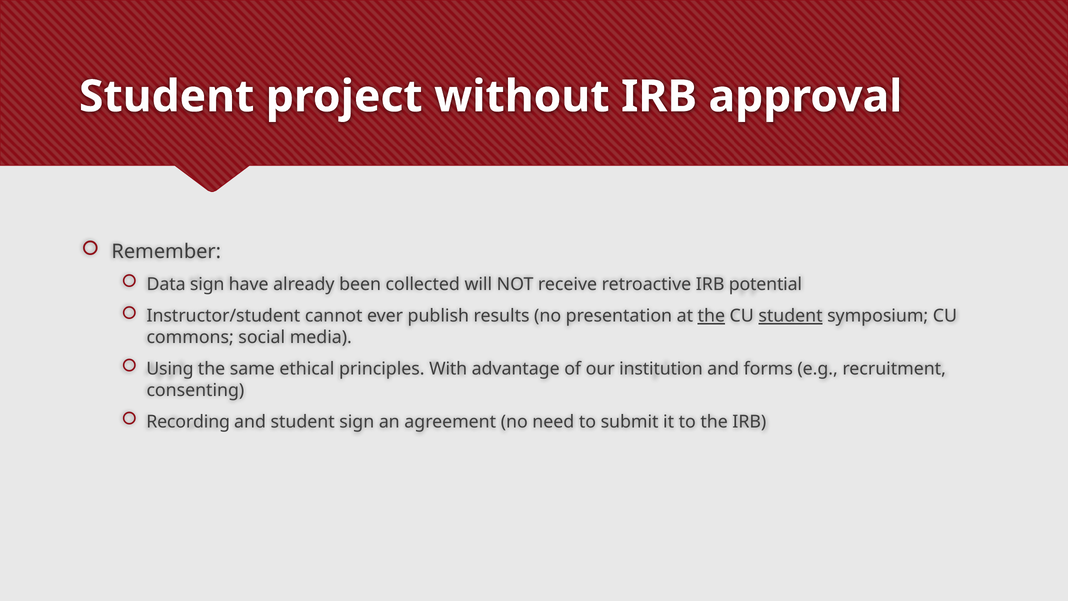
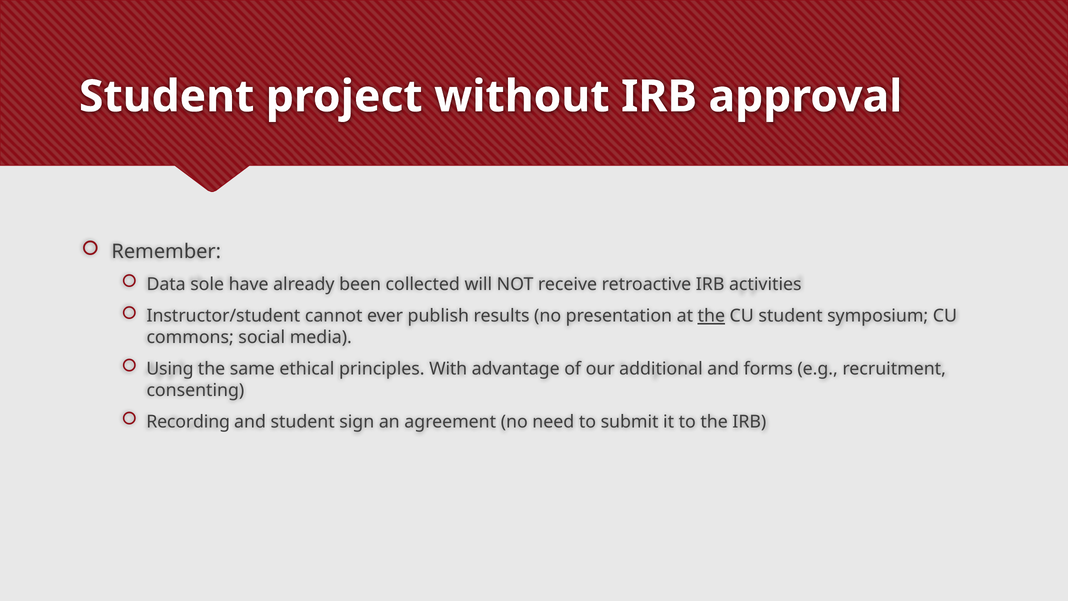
Data sign: sign -> sole (207, 284)
potential: potential -> activities (765, 284)
student underline: present -> none (790, 316)
institution: institution -> additional (661, 369)
